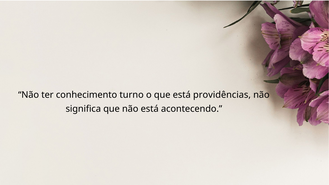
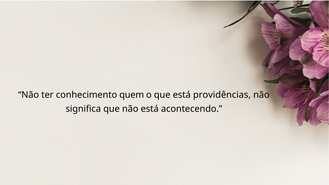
turno: turno -> quem (132, 95)
